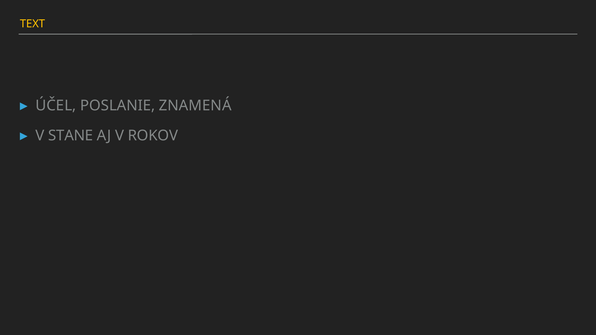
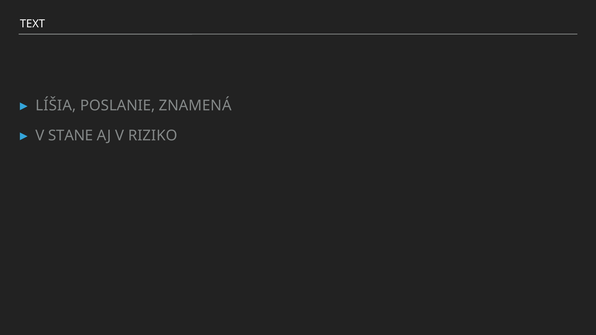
TEXT colour: yellow -> white (32, 24)
ÚČEL: ÚČEL -> LÍŠIA (56, 106)
ROKOV: ROKOV -> RIZIKO (153, 136)
